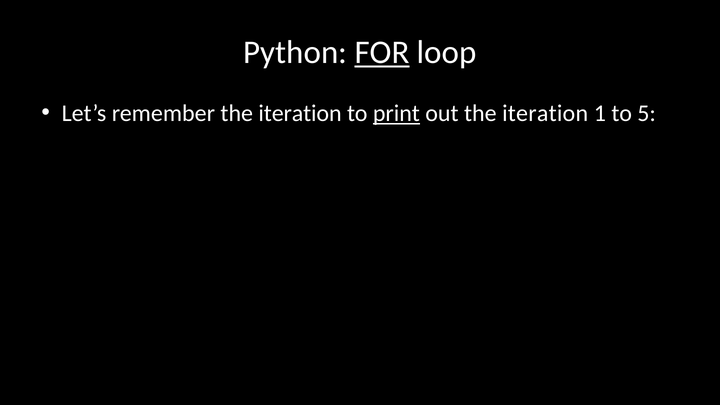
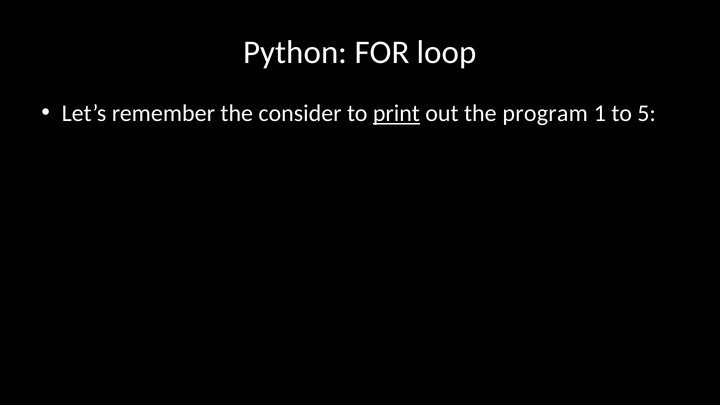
FOR underline: present -> none (382, 52)
remember the iteration: iteration -> consider (300, 113)
out the iteration: iteration -> program (545, 113)
